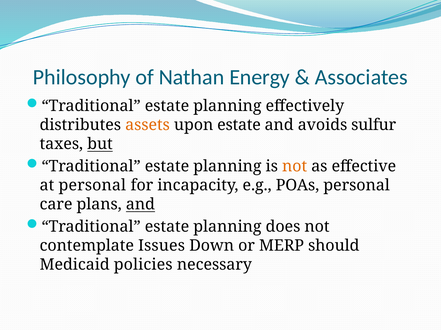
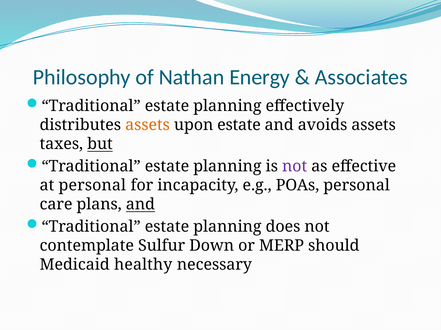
avoids sulfur: sulfur -> assets (374, 125)
not colour: orange -> purple (295, 167)
Issues: Issues -> Sulfur (162, 246)
policies: policies -> healthy (143, 265)
